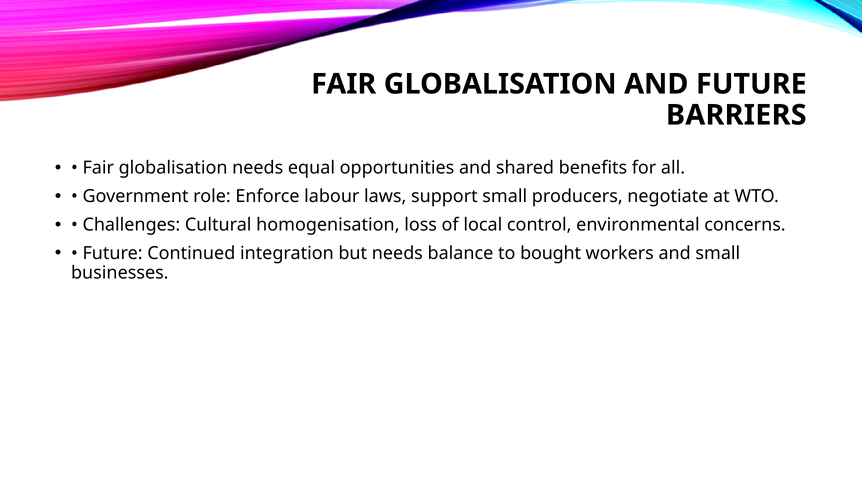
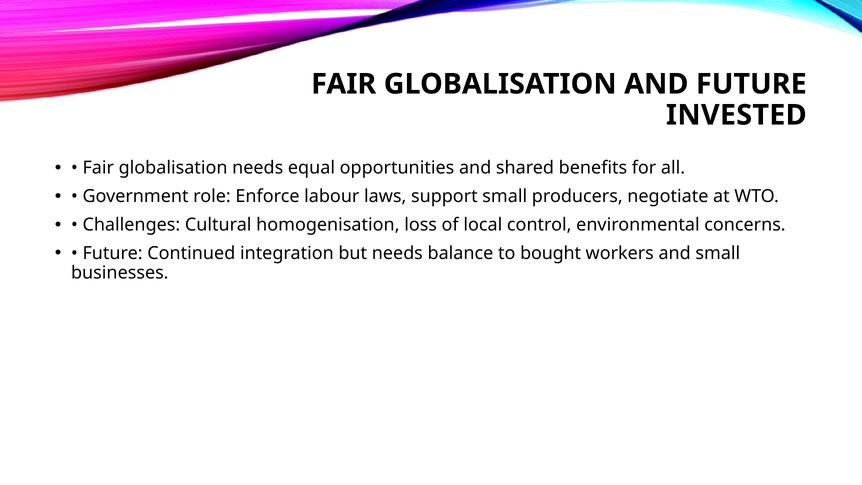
BARRIERS: BARRIERS -> INVESTED (736, 115)
